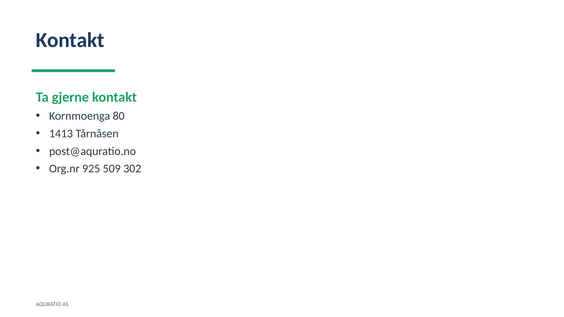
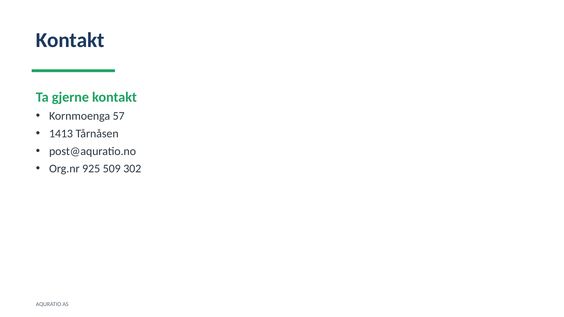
80: 80 -> 57 (119, 116)
